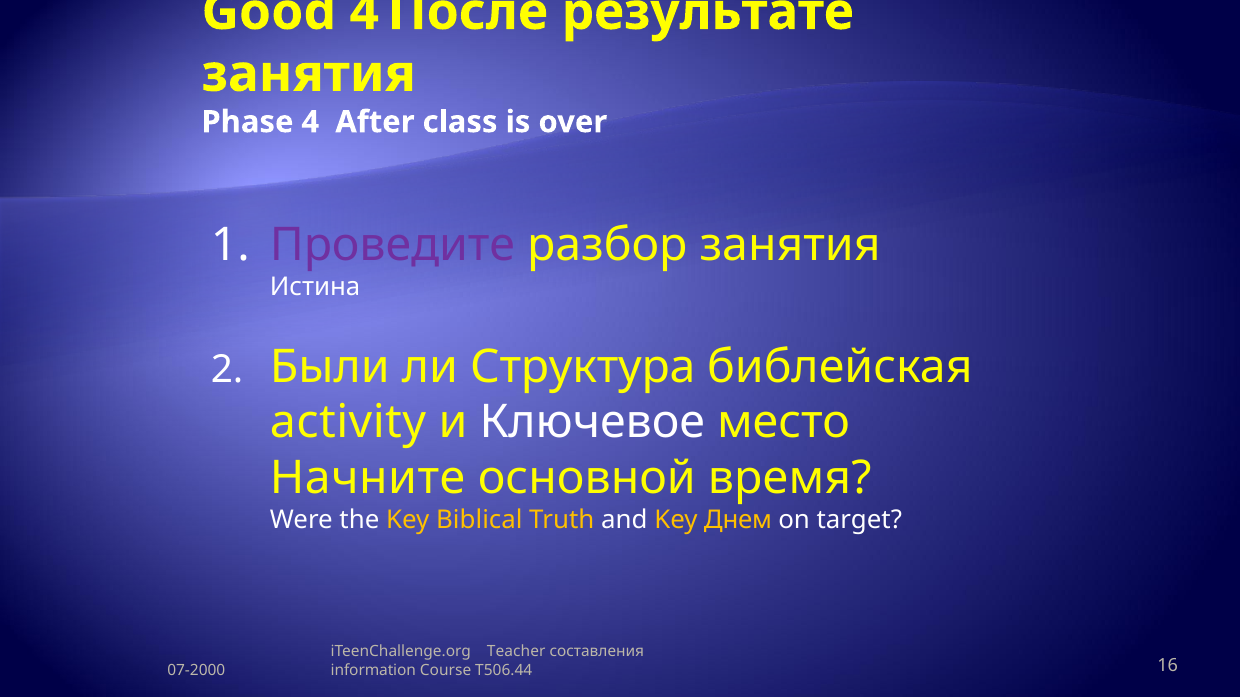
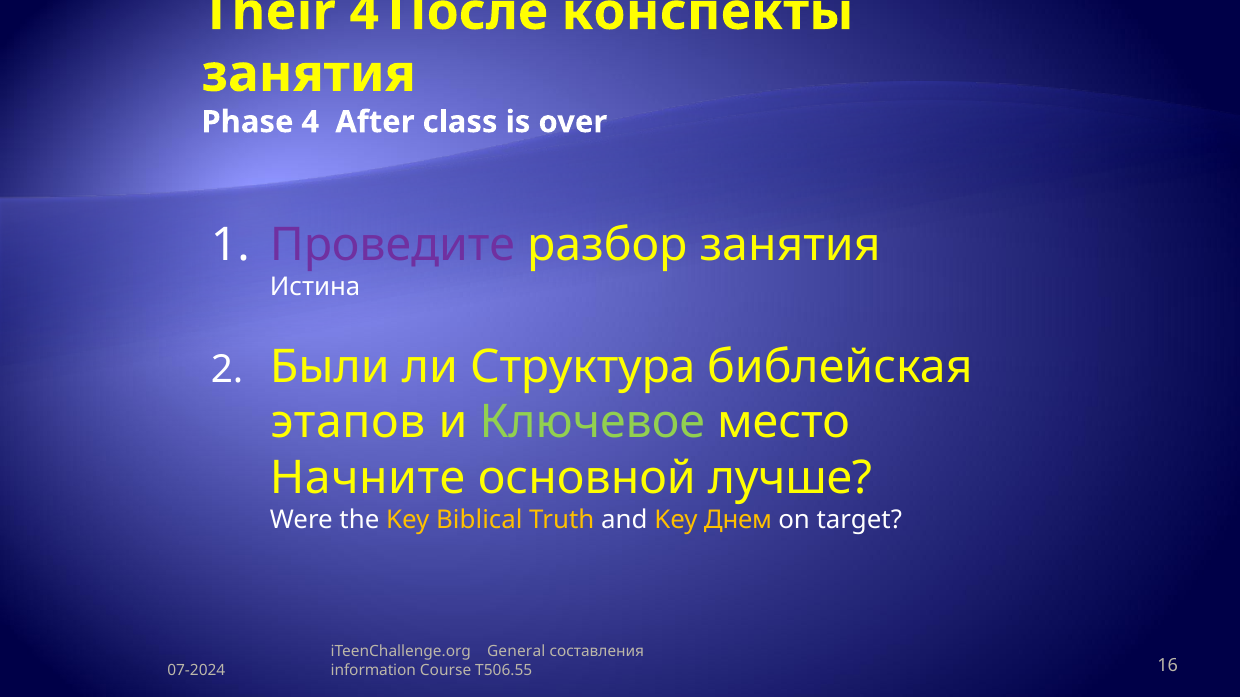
Good: Good -> Their (269, 12)
результате: результате -> конспекты (707, 12)
activity: activity -> этапов (348, 423)
Ключевое colour: white -> light green (592, 423)
время: время -> лучше (790, 479)
Teacher: Teacher -> General (516, 652)
07-2000: 07-2000 -> 07-2024 (196, 671)
T506.44: T506.44 -> T506.55 (504, 671)
